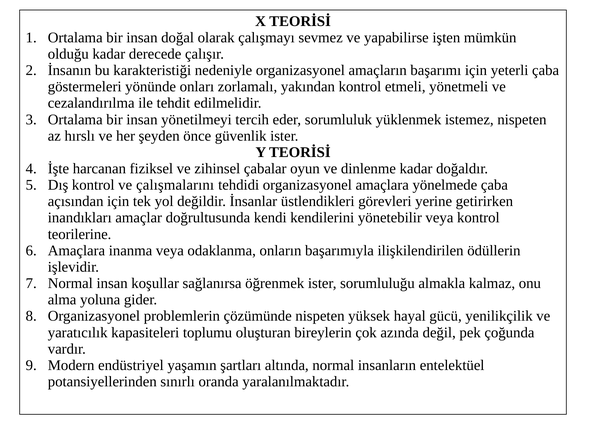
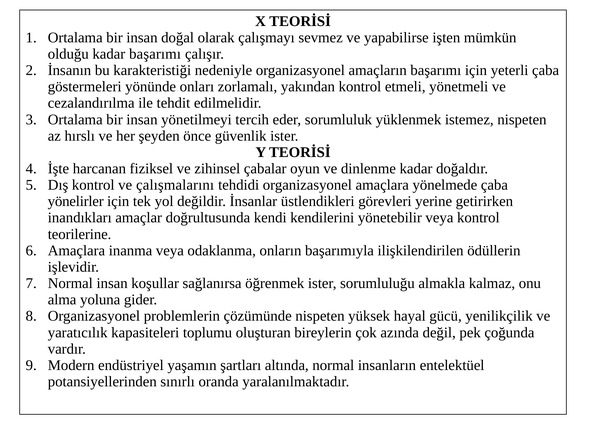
kadar derecede: derecede -> başarımı (155, 54)
açısından: açısından -> yönelirler (76, 201)
